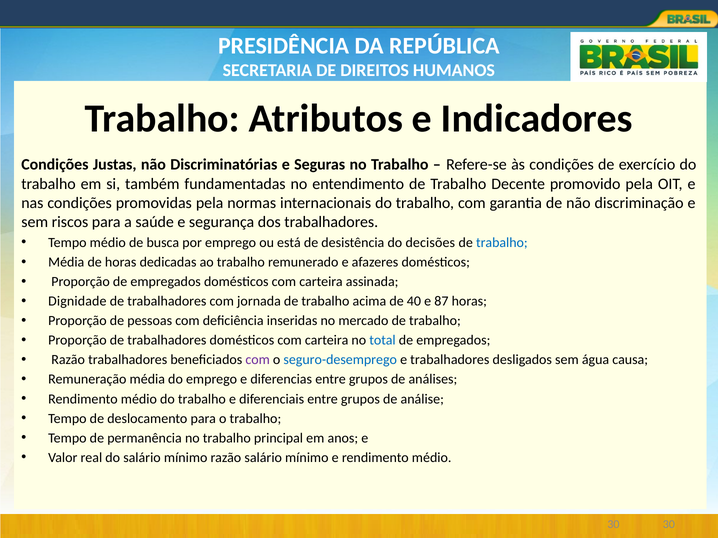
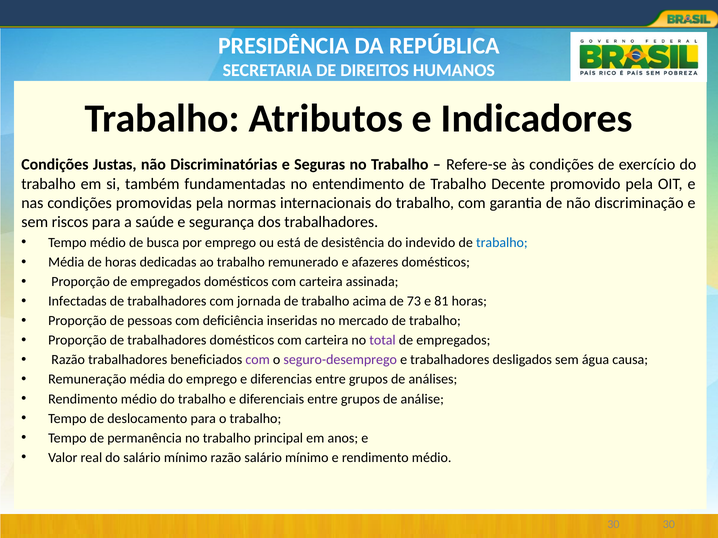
decisões: decisões -> indevido (430, 243)
Dignidade: Dignidade -> Infectadas (77, 302)
40: 40 -> 73 (414, 302)
87: 87 -> 81 (441, 302)
total colour: blue -> purple (383, 341)
seguro-desemprego colour: blue -> purple (340, 360)
